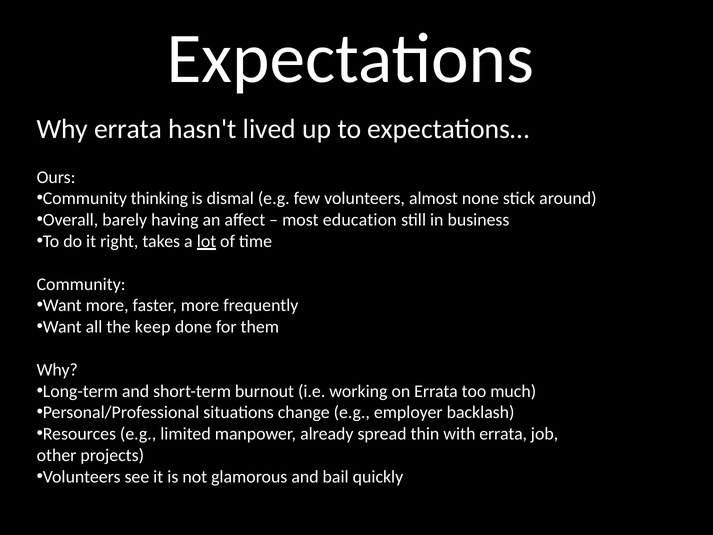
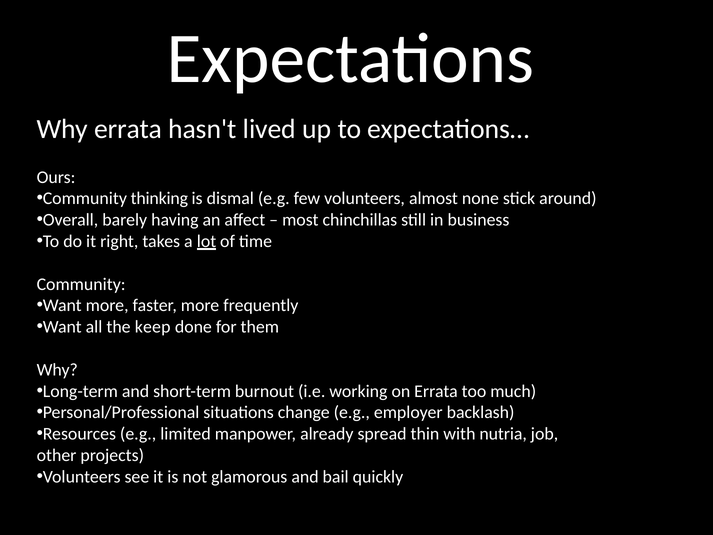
education: education -> chinchillas (360, 220)
with errata: errata -> nutria (503, 434)
